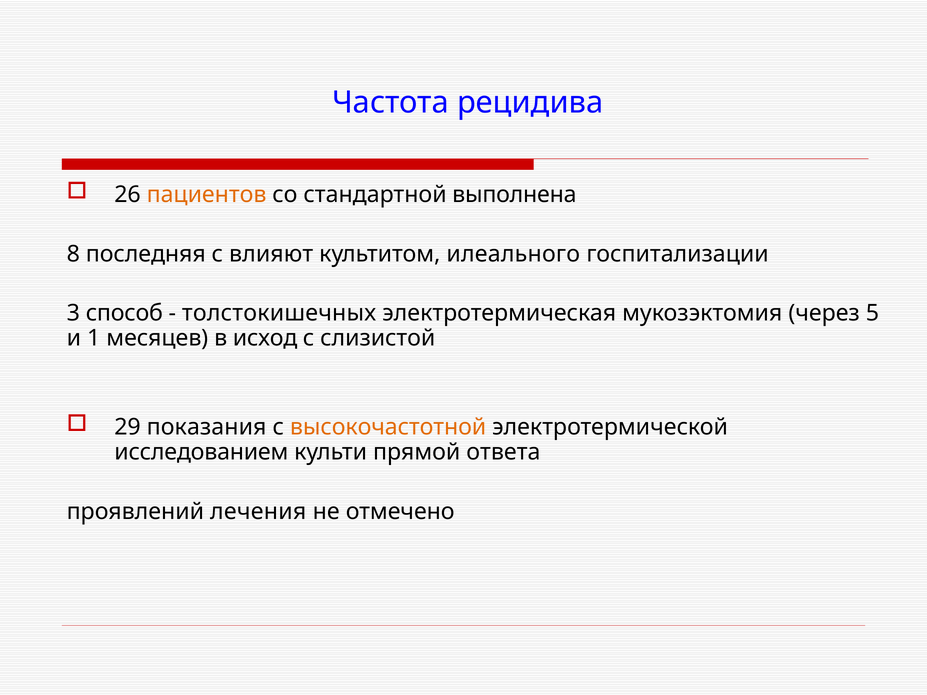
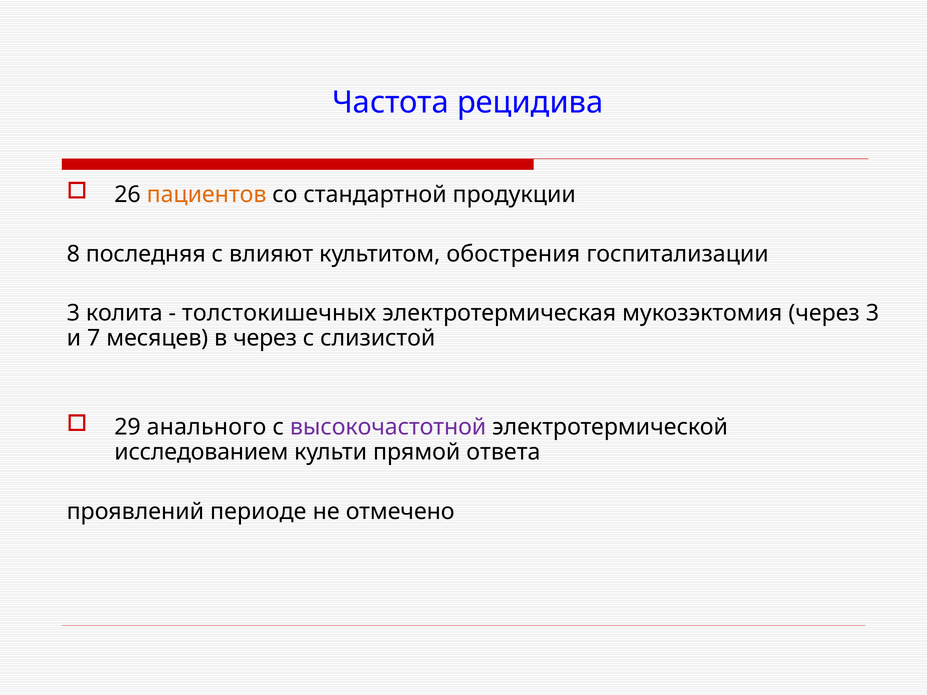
выполнена: выполнена -> продукции (514, 195)
илеального: илеального -> обострения (513, 254)
способ: способ -> колита (124, 313)
через 5: 5 -> 3 (872, 313)
1: 1 -> 7 (94, 338)
в исход: исход -> через (265, 338)
показания: показания -> анального (207, 427)
высокочастотной colour: orange -> purple (388, 427)
лечения: лечения -> периоде (258, 512)
